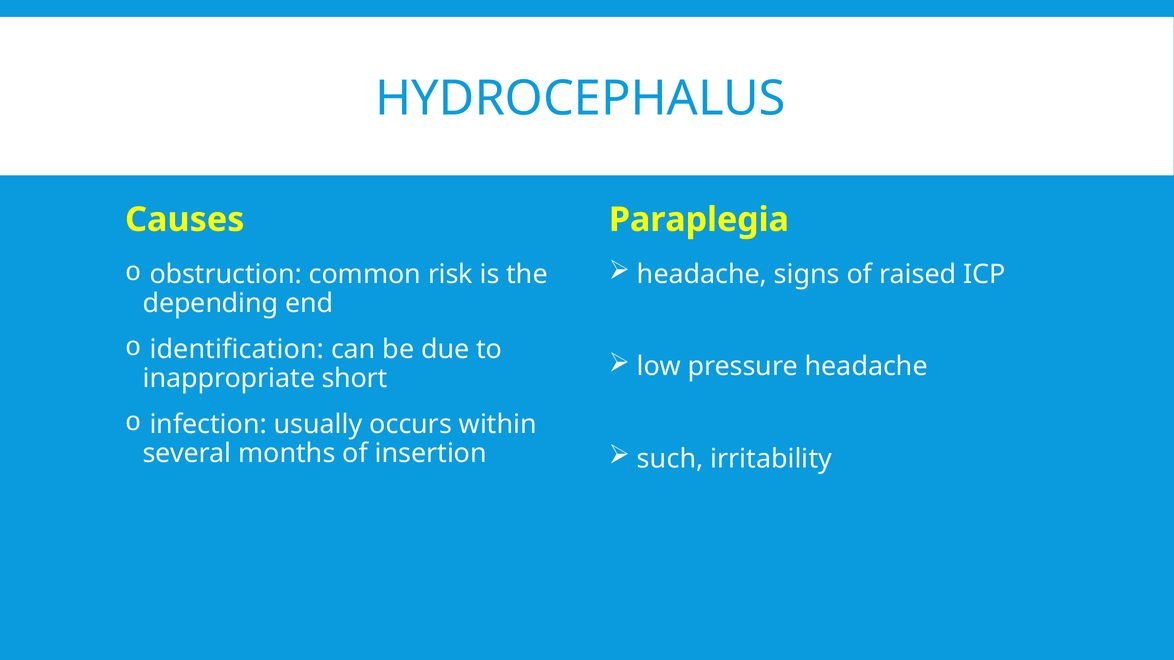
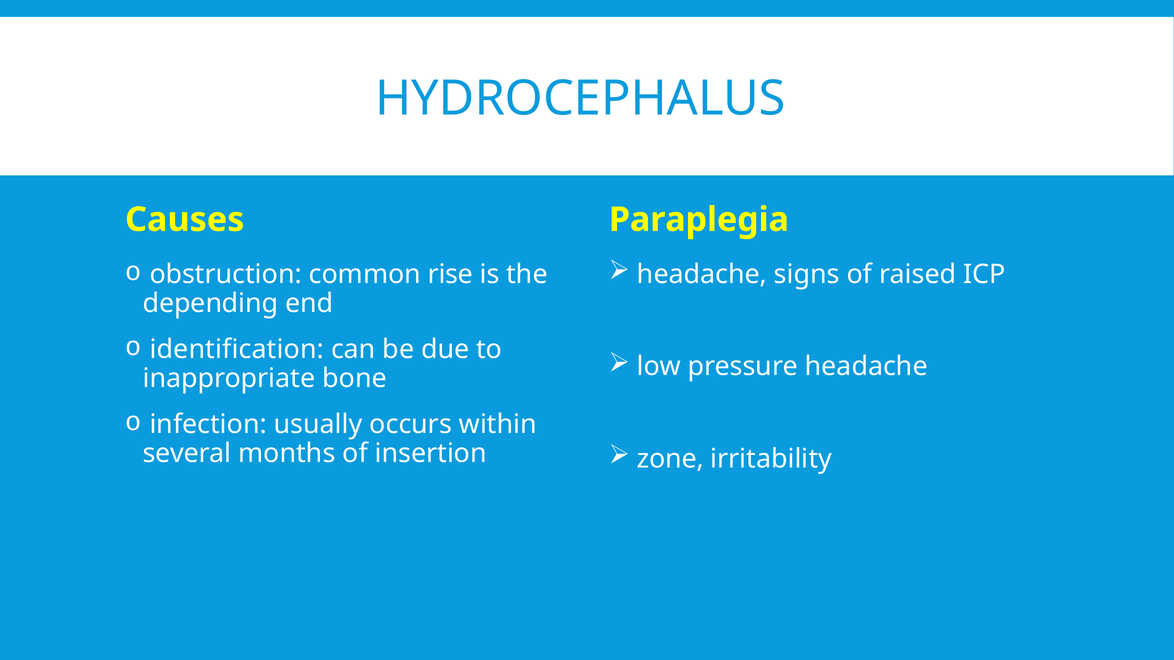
risk: risk -> rise (450, 275)
short: short -> bone (355, 379)
such: such -> zone (670, 459)
